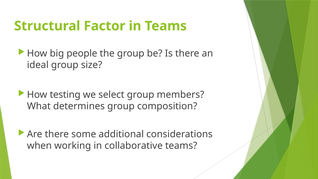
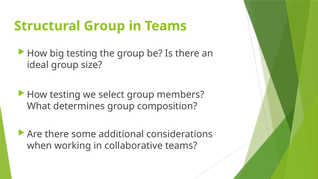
Structural Factor: Factor -> Group (104, 26)
big people: people -> testing (82, 53)
